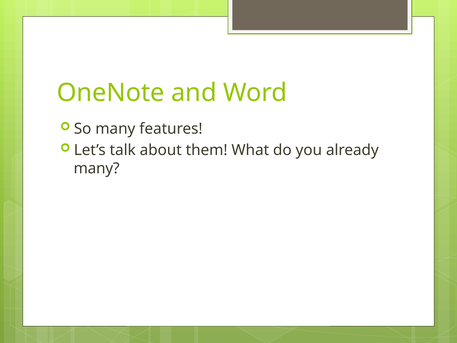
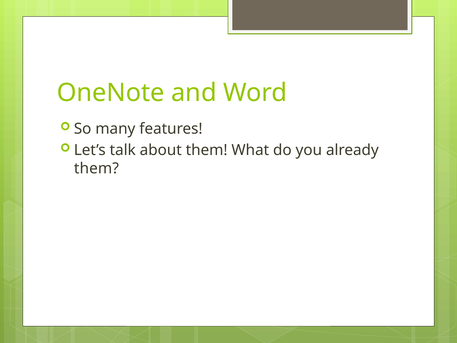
many: many -> them (96, 168)
